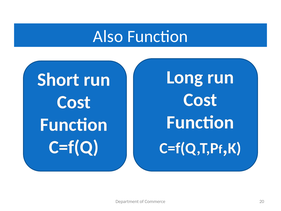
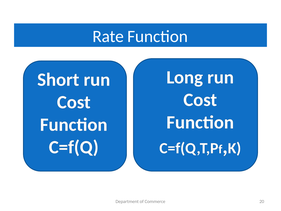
Also: Also -> Rate (108, 36)
